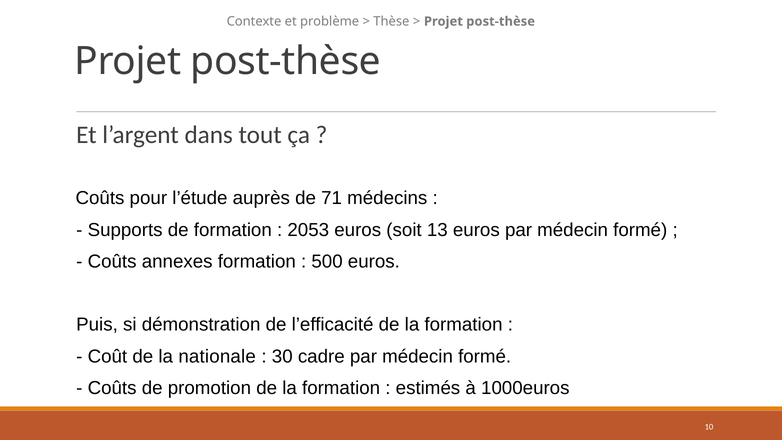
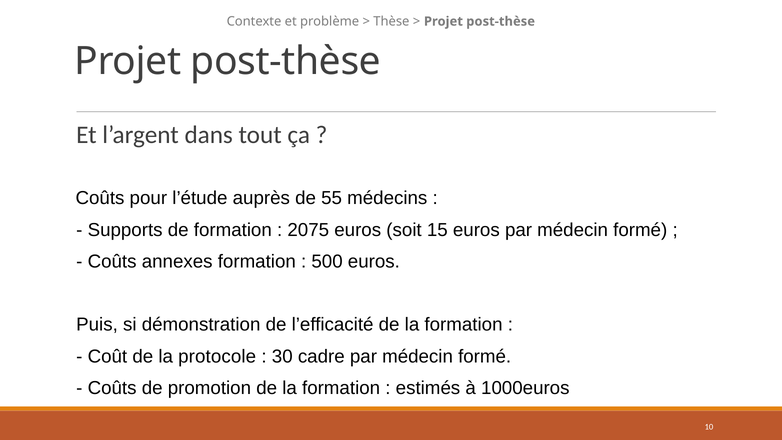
71: 71 -> 55 (332, 198)
2053: 2053 -> 2075 (308, 230)
13: 13 -> 15 (437, 230)
nationale: nationale -> protocole (217, 356)
